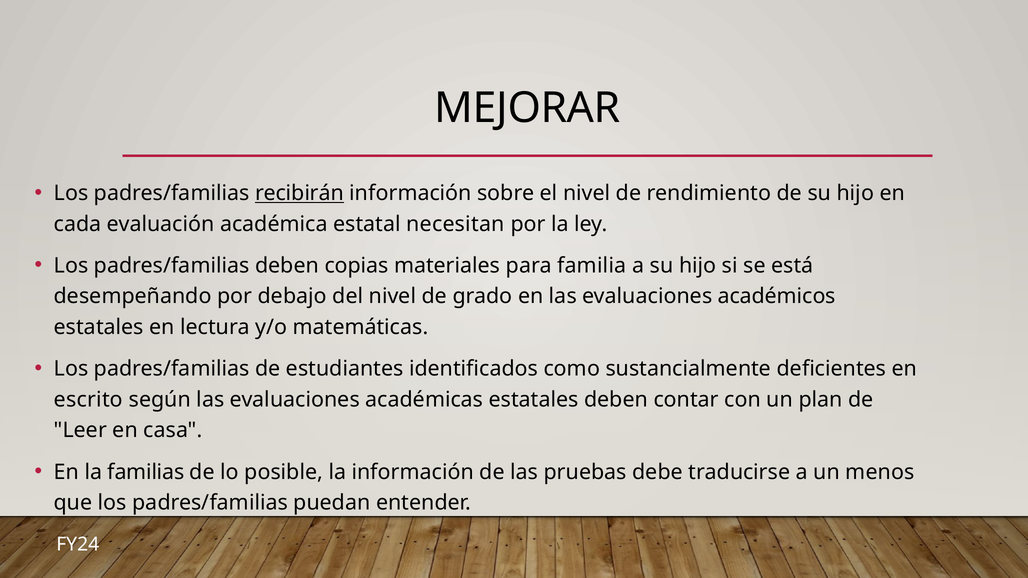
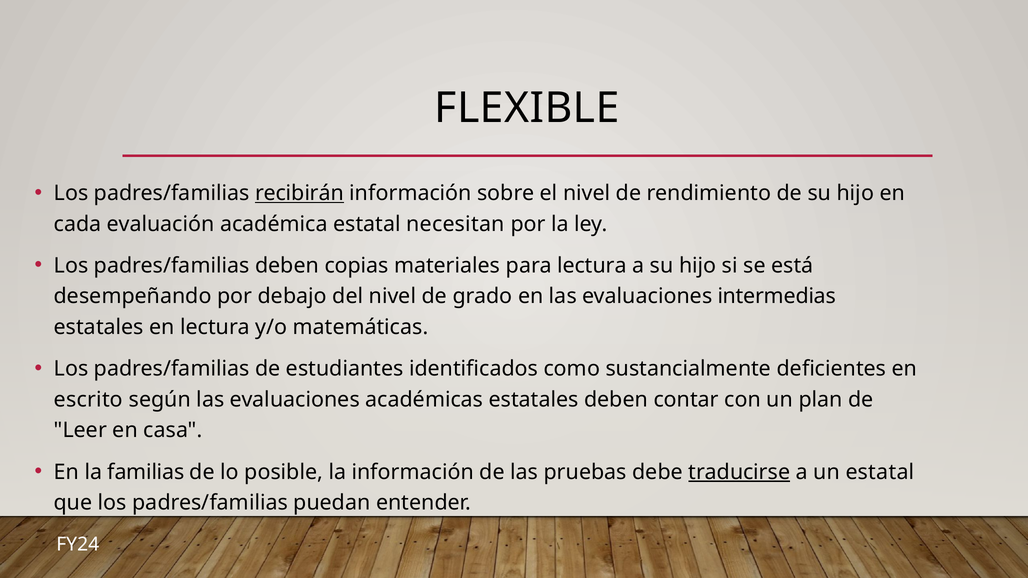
MEJORAR: MEJORAR -> FLEXIBLE (527, 108)
para familia: familia -> lectura (592, 266)
académicos: académicos -> intermedias (777, 297)
traducirse underline: none -> present (739, 472)
un menos: menos -> estatal (880, 472)
